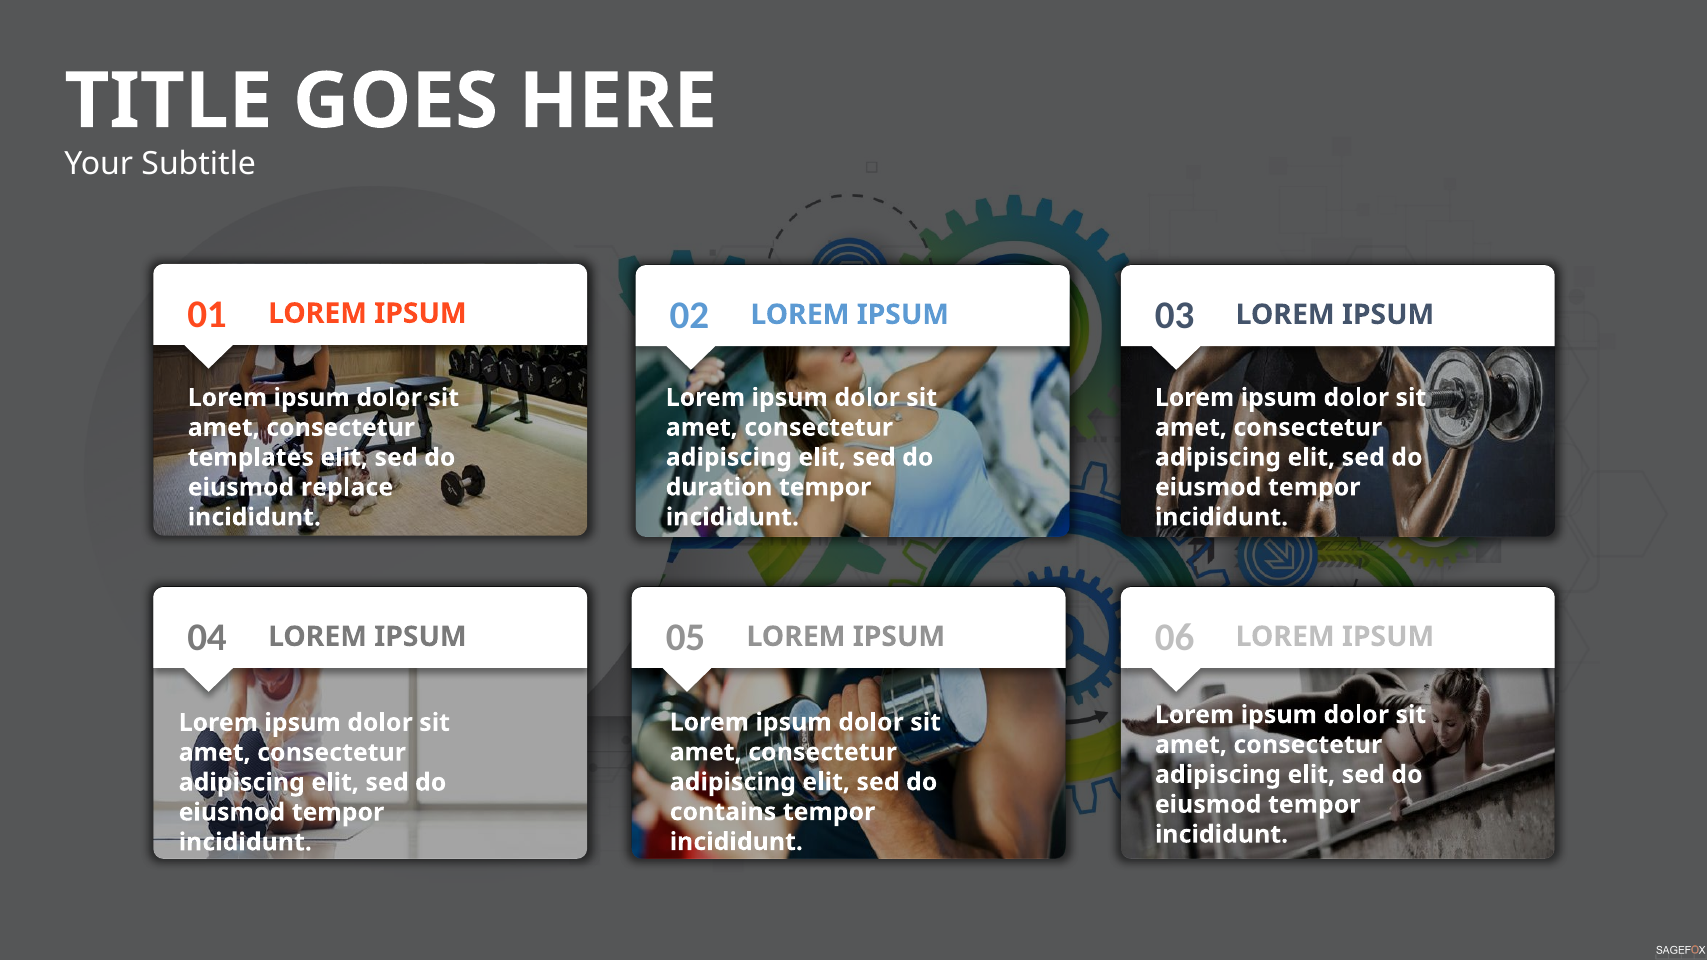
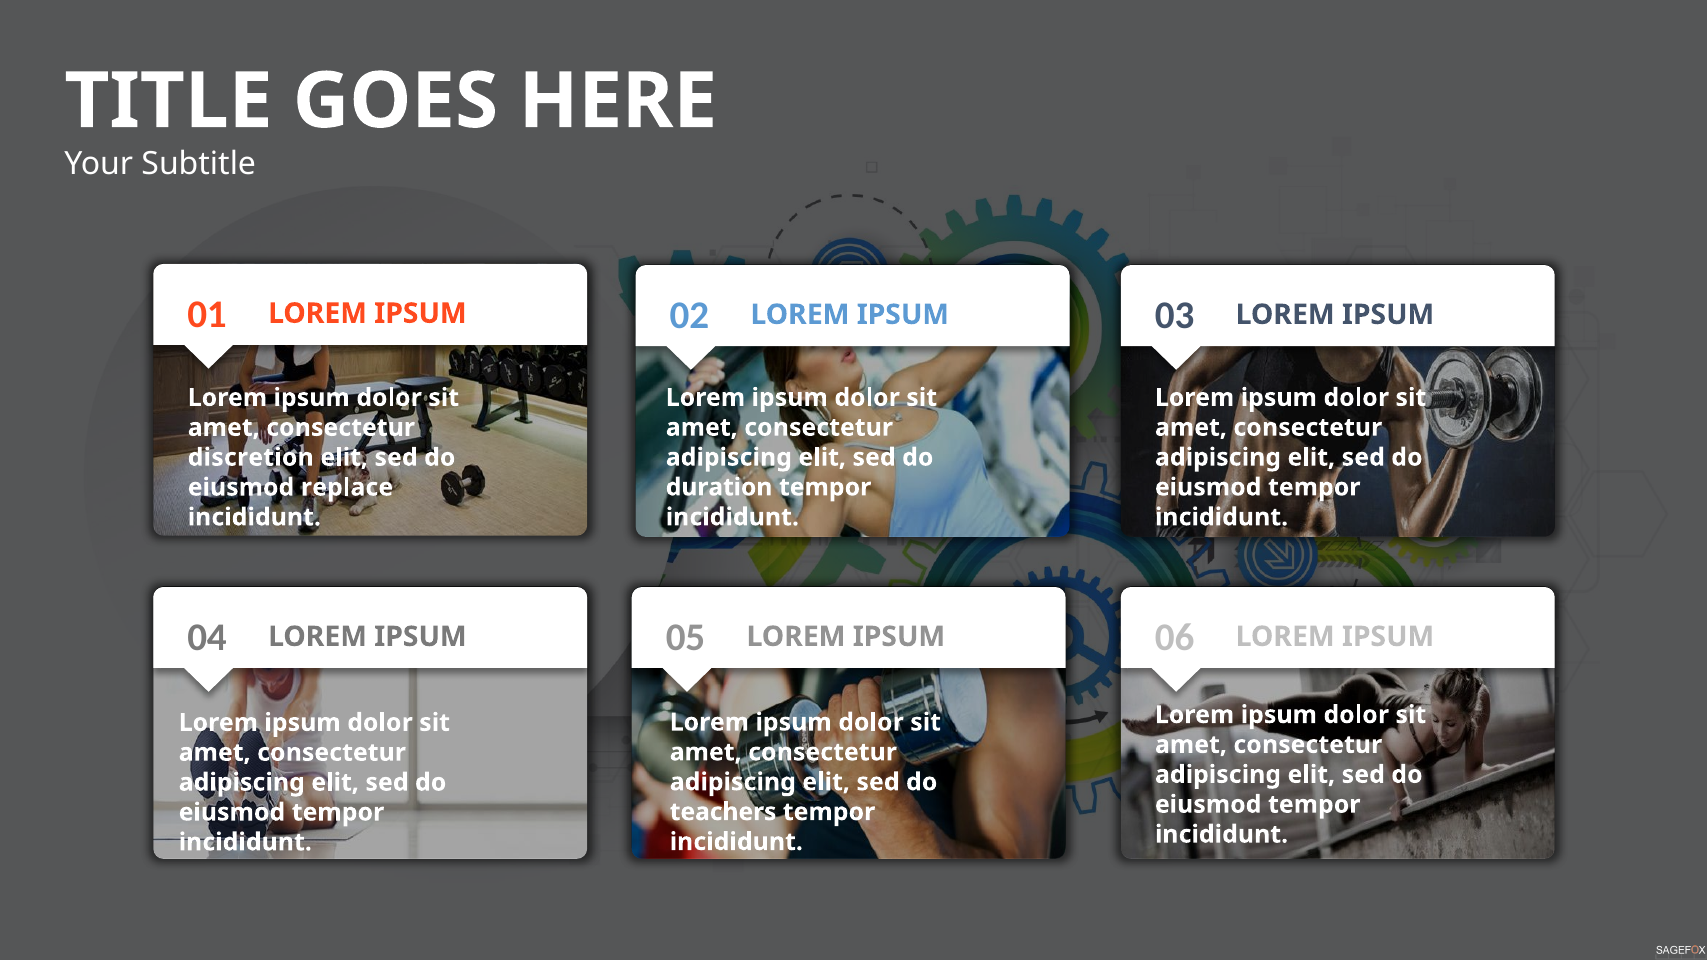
templates: templates -> discretion (251, 458)
contains: contains -> teachers (723, 812)
